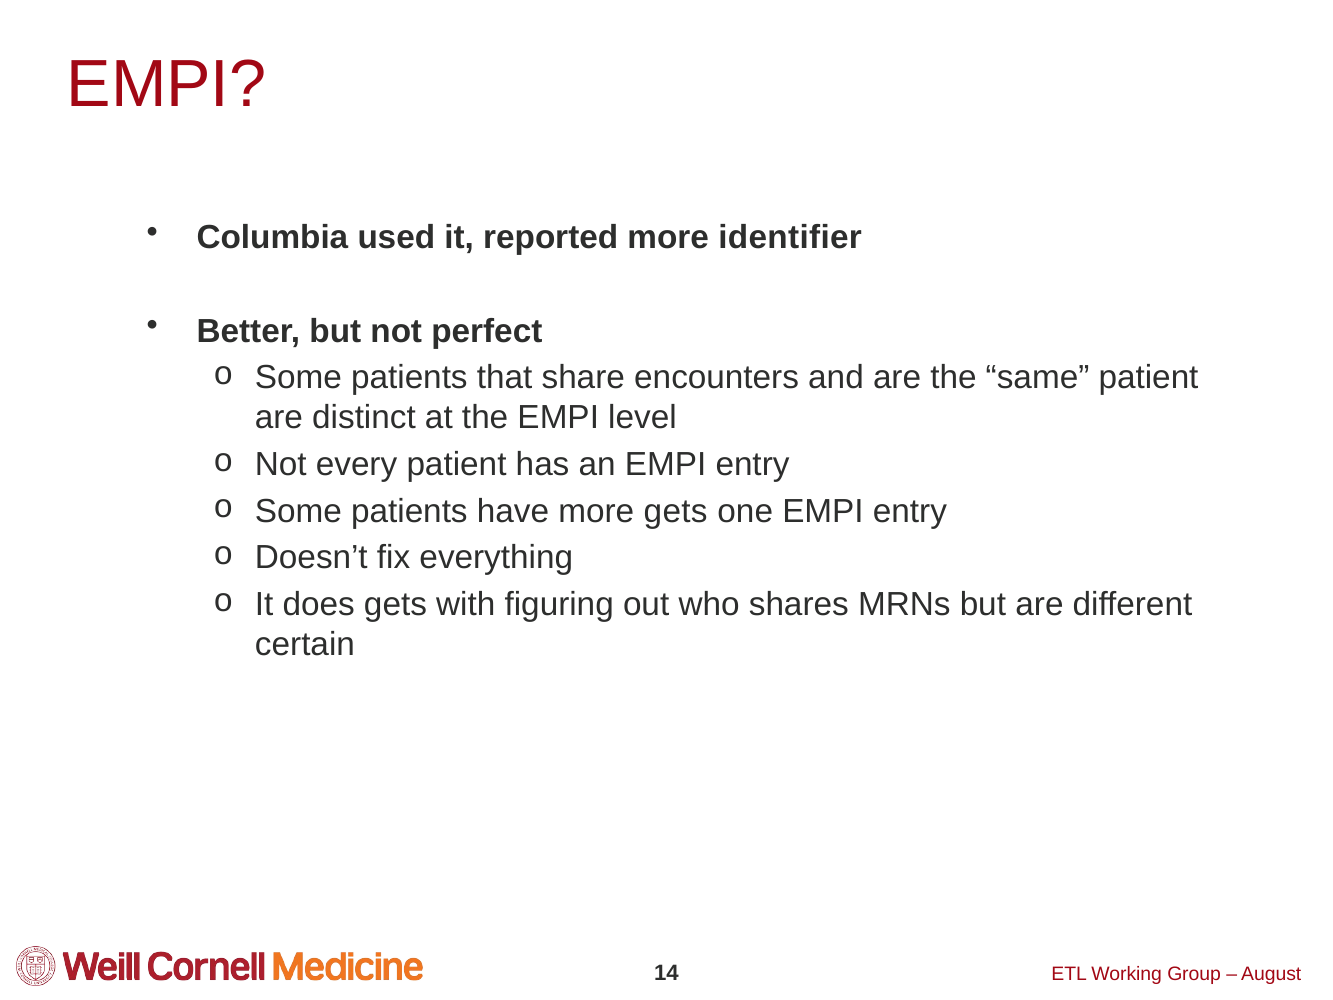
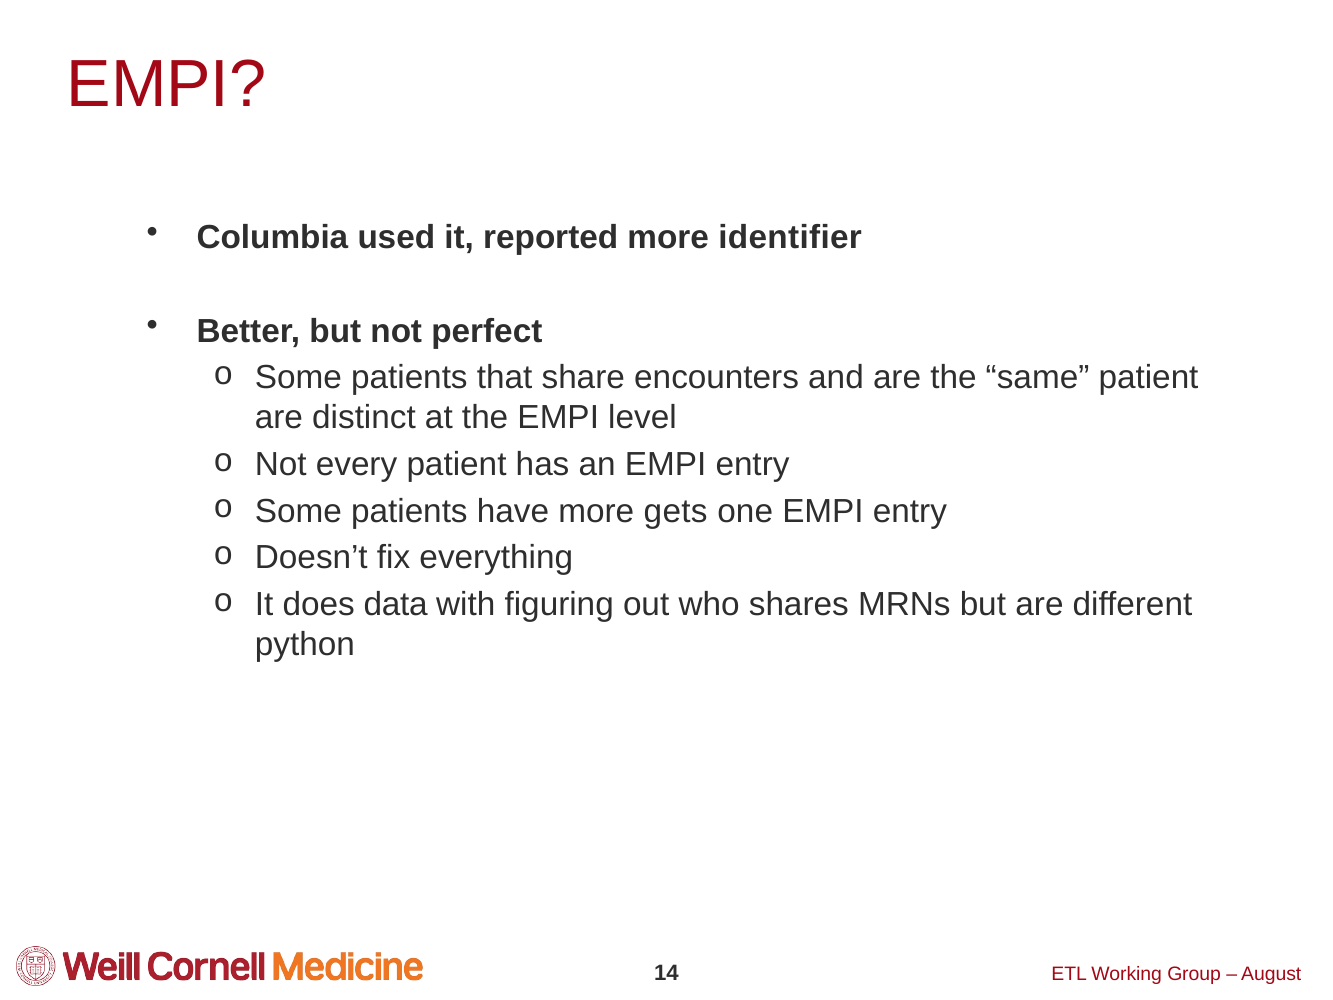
does gets: gets -> data (396, 604)
certain: certain -> python (305, 644)
